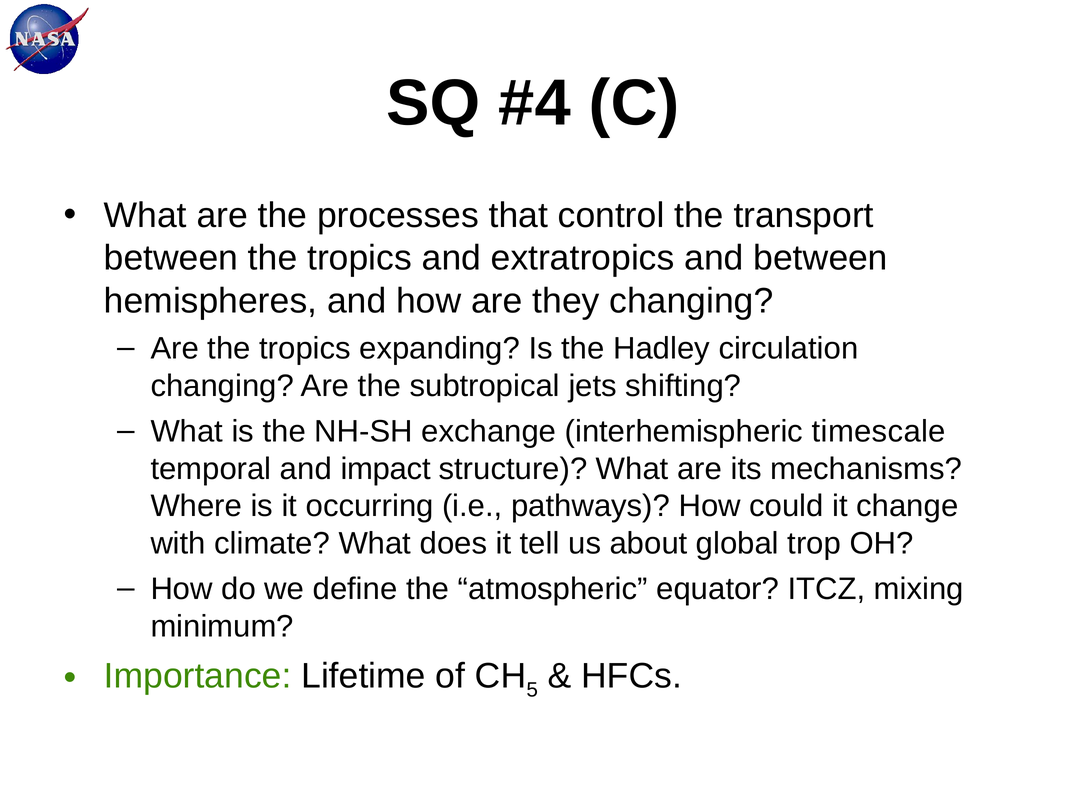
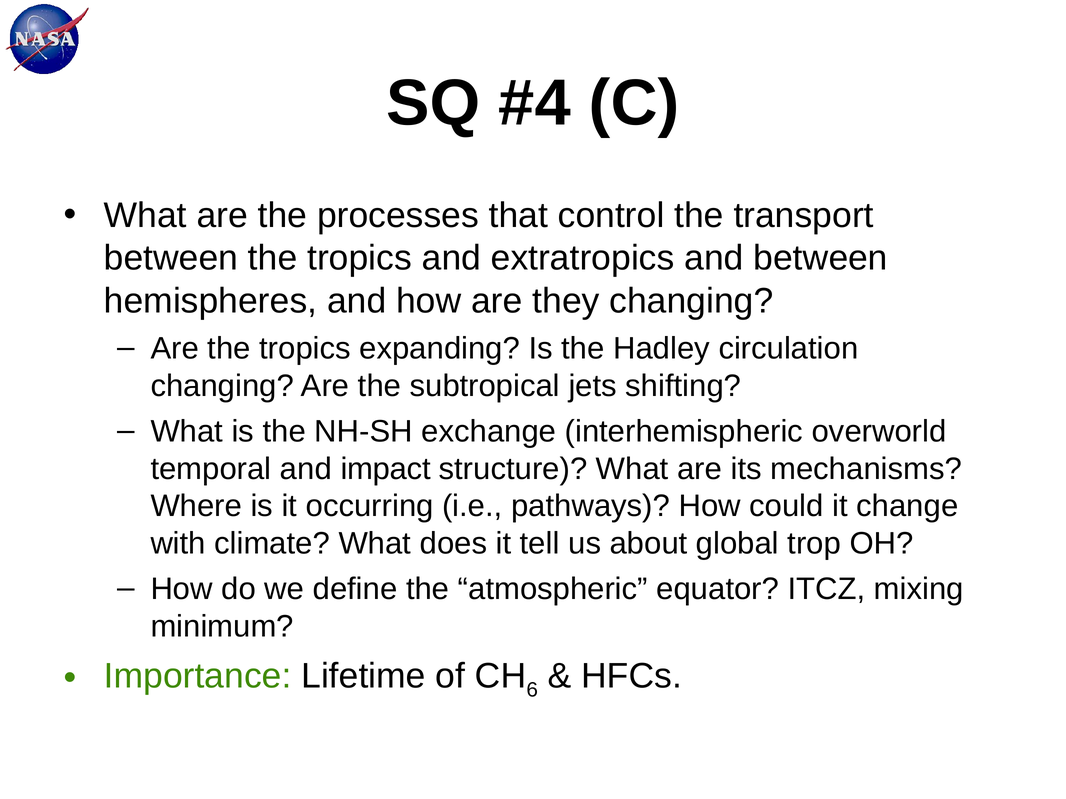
timescale: timescale -> overworld (879, 432)
5: 5 -> 6 (532, 690)
